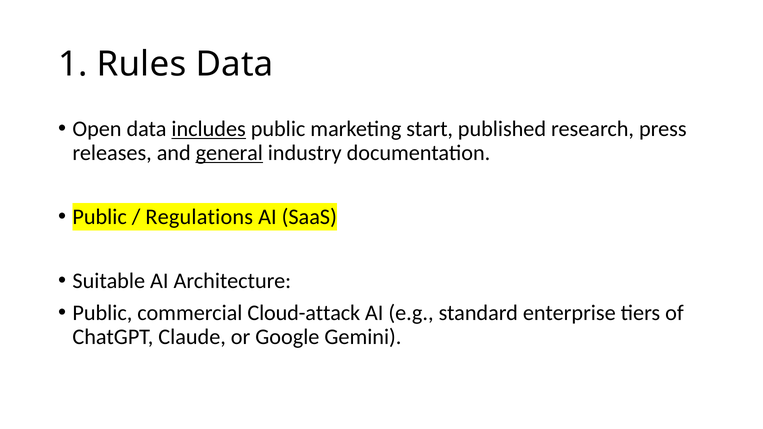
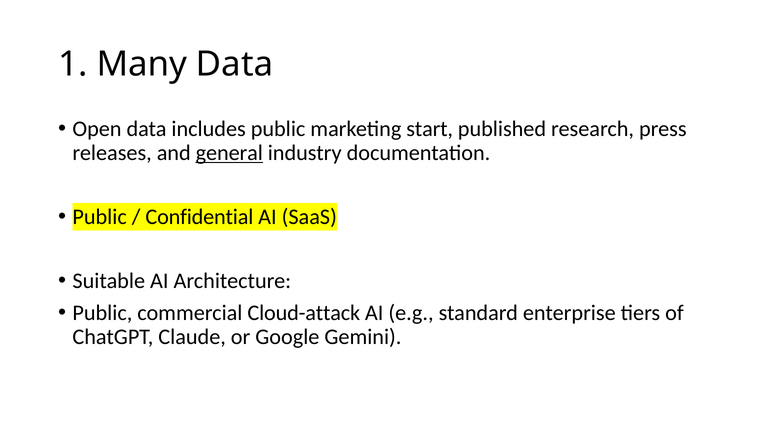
Rules: Rules -> Many (142, 64)
includes underline: present -> none (209, 129)
Regulations: Regulations -> Confidential (199, 217)
